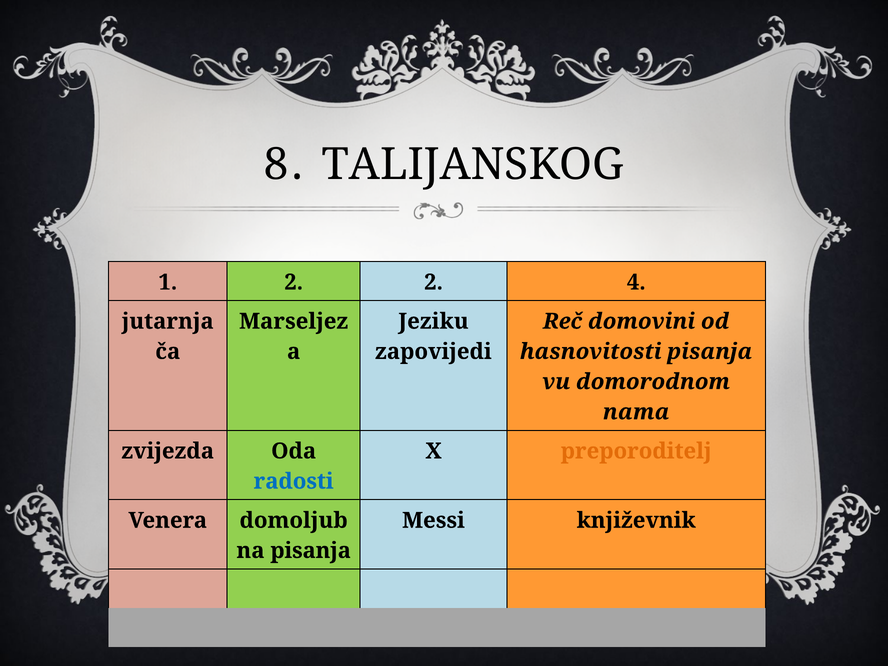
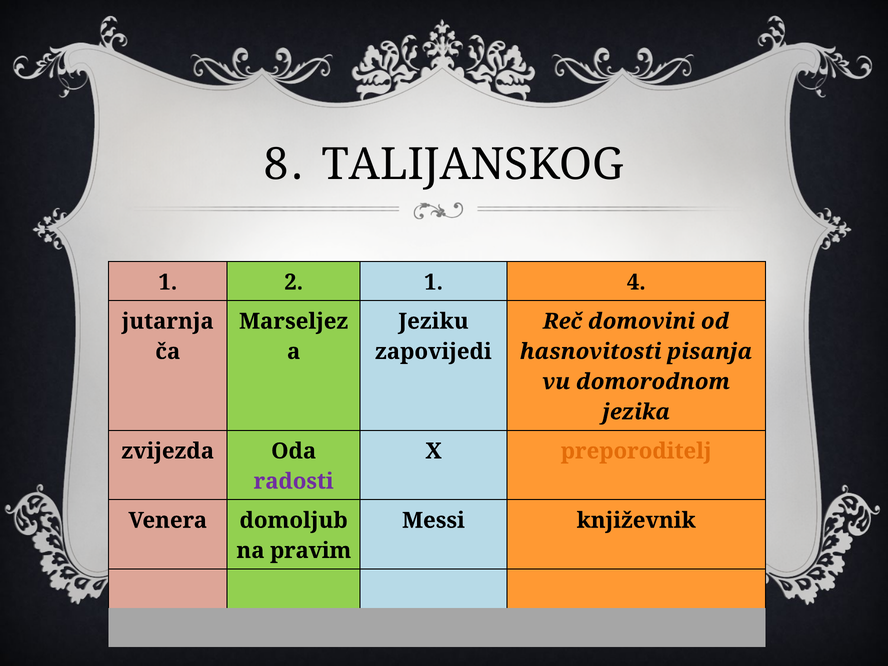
2 2: 2 -> 1 (434, 282)
nama: nama -> jezika (636, 412)
radosti colour: blue -> purple (294, 481)
pisanja: pisanja -> pravim (311, 551)
